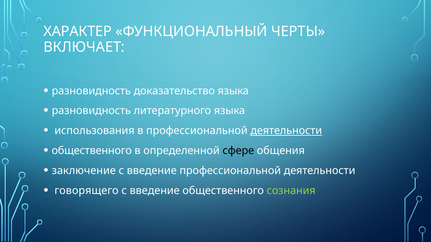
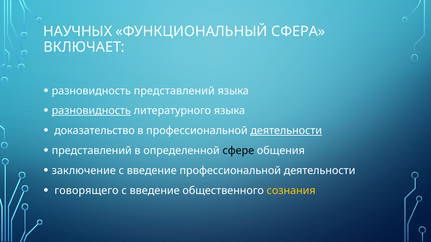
ХАРАКТЕР: ХАРАКТЕР -> НАУЧНЫХ (78, 32)
ЧЕРТЫ: ЧЕРТЫ -> СФЕРА (298, 32)
разновидность доказательство: доказательство -> представлений (174, 91)
разновидность underline: none -> present (91, 111)
использования: использования -> доказательство (95, 131)
общественного: общественного -> представлений (92, 151)
сознания colour: light green -> yellow (291, 191)
